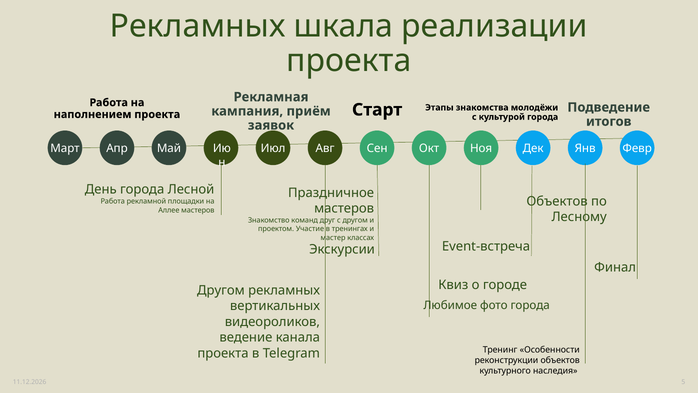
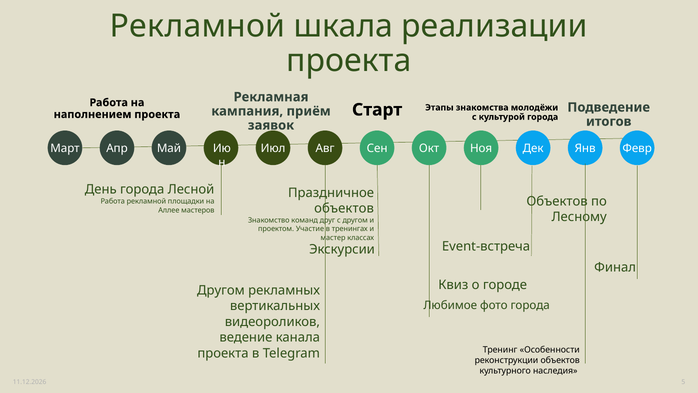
Рекламных: Рекламных -> Рекламной (198, 26)
мастеров: мастеров -> объектов (344, 208)
